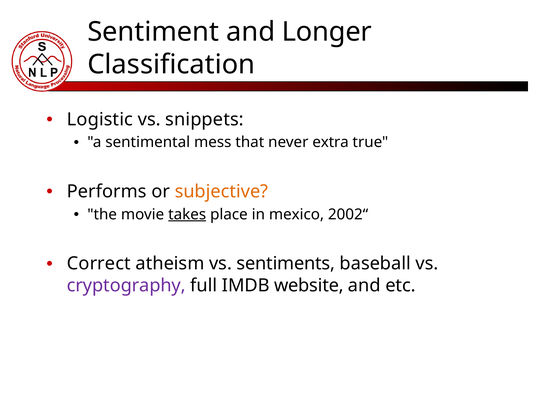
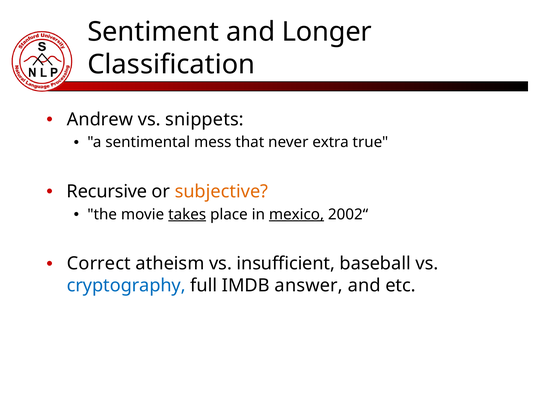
Logistic: Logistic -> Andrew (100, 120)
Performs: Performs -> Recursive (107, 192)
mexico underline: none -> present (296, 215)
sentiments: sentiments -> insufficient (286, 264)
cryptography colour: purple -> blue (126, 286)
website: website -> answer (309, 286)
